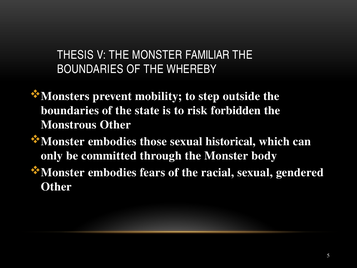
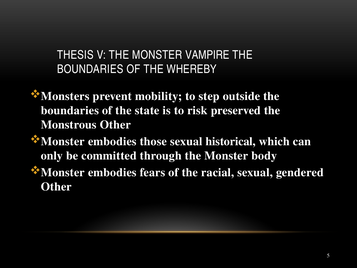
FAMILIAR: FAMILIAR -> VAMPIRE (207, 55)
forbidden: forbidden -> preserved (236, 110)
